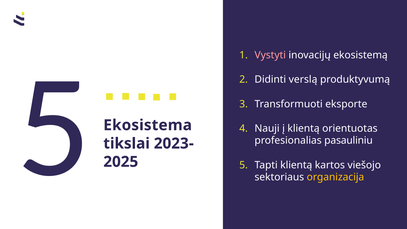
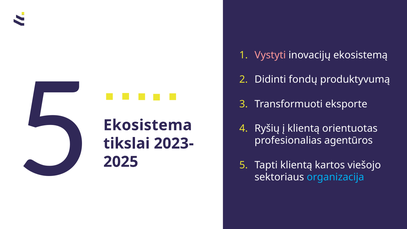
verslą: verslą -> fondų (303, 80)
Nauji: Nauji -> Ryšių (267, 128)
pasauliniu: pasauliniu -> agentūros (349, 141)
organizacija colour: yellow -> light blue (335, 177)
